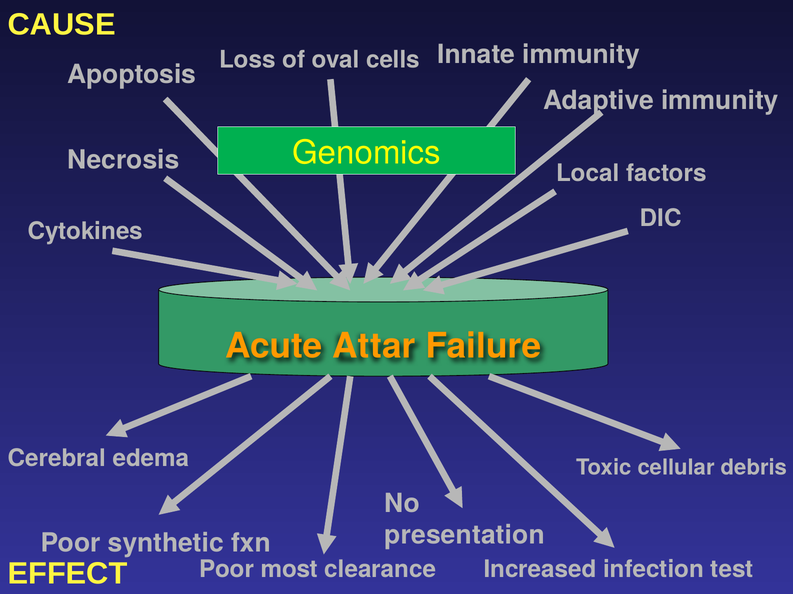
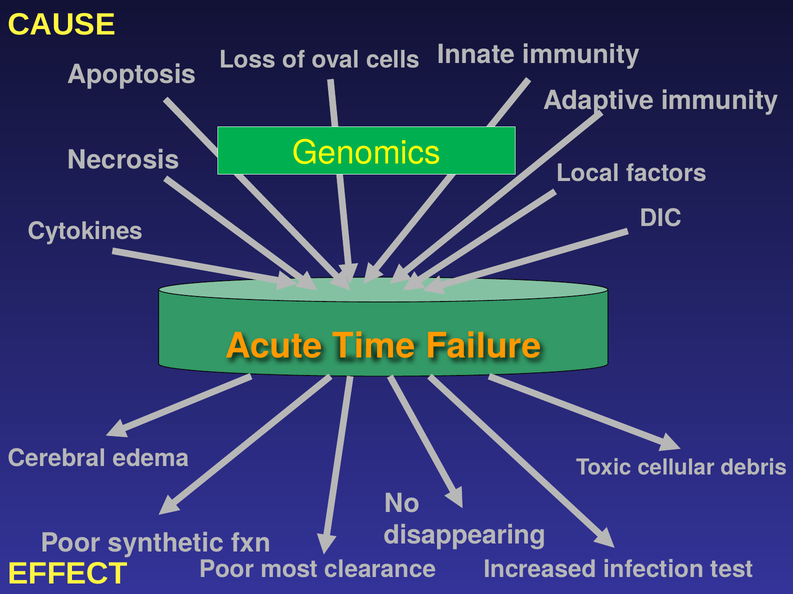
Attar: Attar -> Time (374, 347)
presentation: presentation -> disappearing (465, 536)
